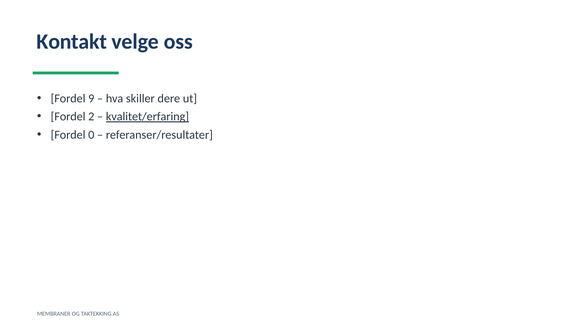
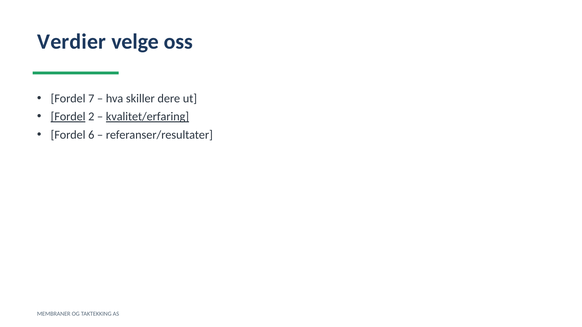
Kontakt: Kontakt -> Verdier (72, 42)
9: 9 -> 7 (91, 99)
Fordel underline: none -> present (68, 117)
0: 0 -> 6 (91, 135)
